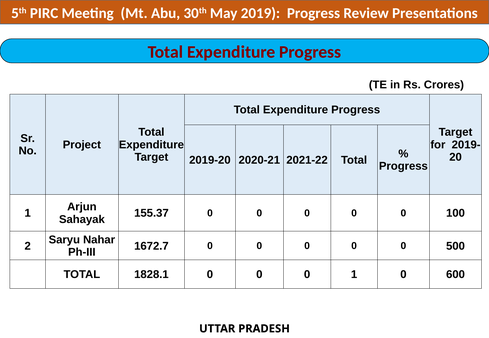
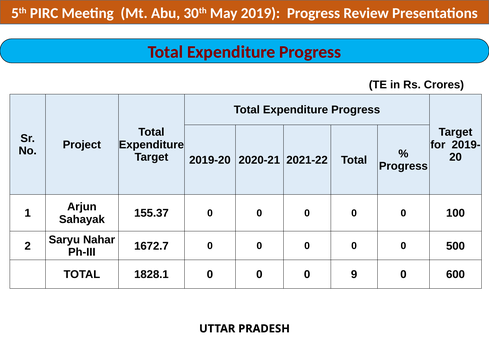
0 1: 1 -> 9 (354, 275)
